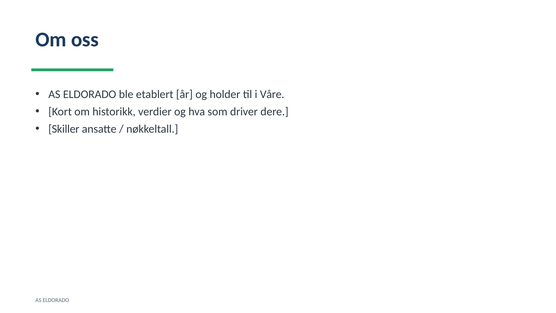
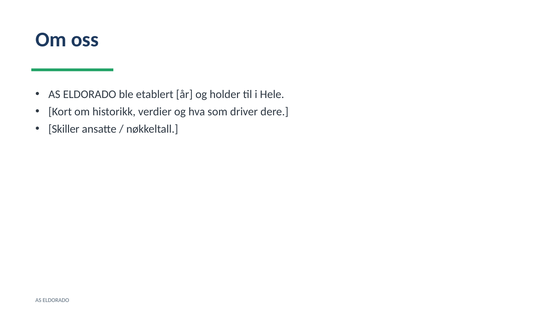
Våre: Våre -> Hele (272, 94)
